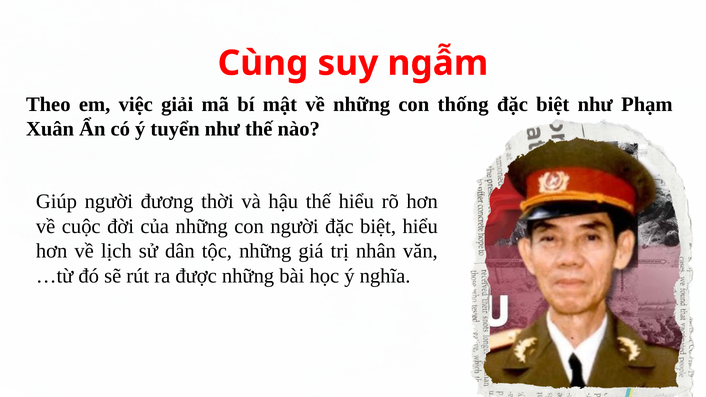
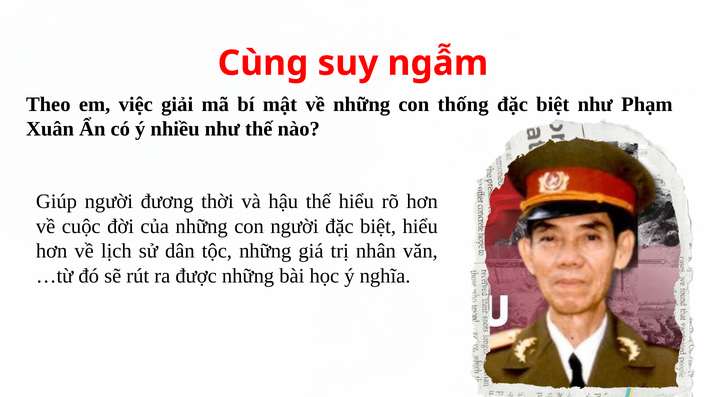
tuyển: tuyển -> nhiều (175, 129)
